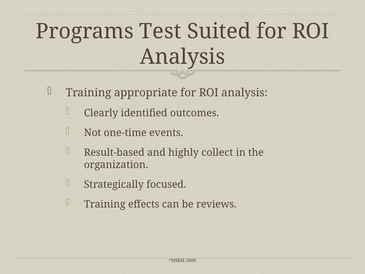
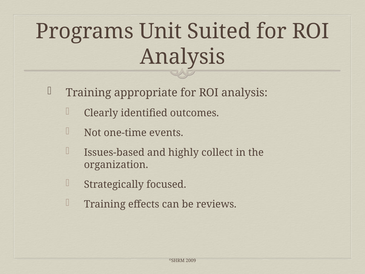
Test: Test -> Unit (160, 31)
Result-based: Result-based -> Issues-based (114, 152)
